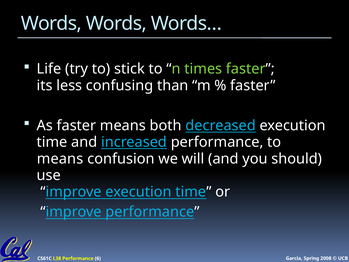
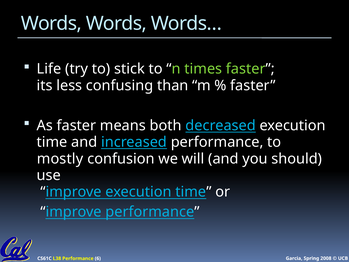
means: means -> mostly (60, 159)
